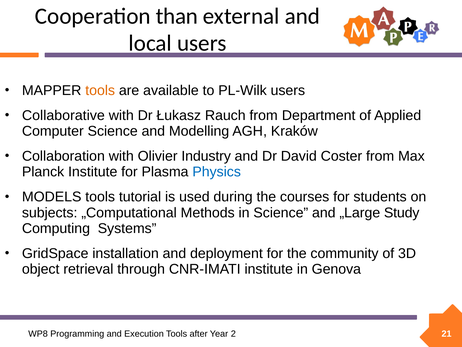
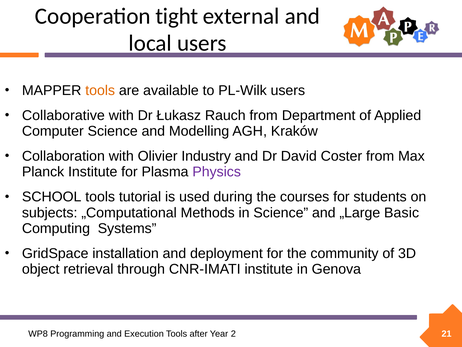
than: than -> tight (177, 16)
Physics colour: blue -> purple (217, 172)
MODELS: MODELS -> SCHOOL (52, 197)
Study: Study -> Basic (402, 212)
